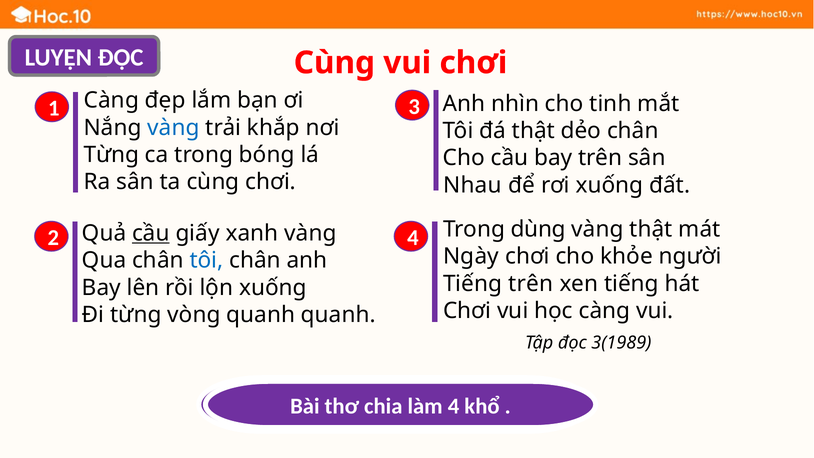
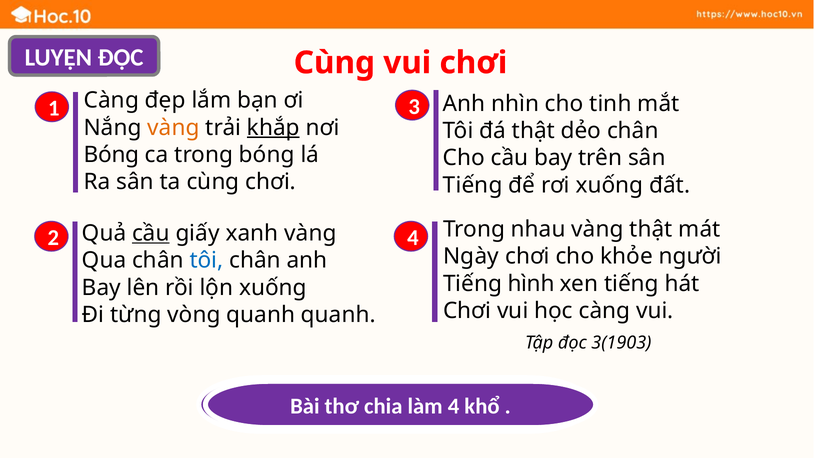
vàng colour: blue -> orange (173, 128)
khắp underline: none -> present (273, 128)
Từng: Từng -> Bóng (112, 155)
Nhau: Nhau -> Tiếng (473, 185)
dùng: dùng -> nhau (538, 229)
Tiếng trên: trên -> hình (531, 284)
3(1989: 3(1989 -> 3(1903 (621, 343)
